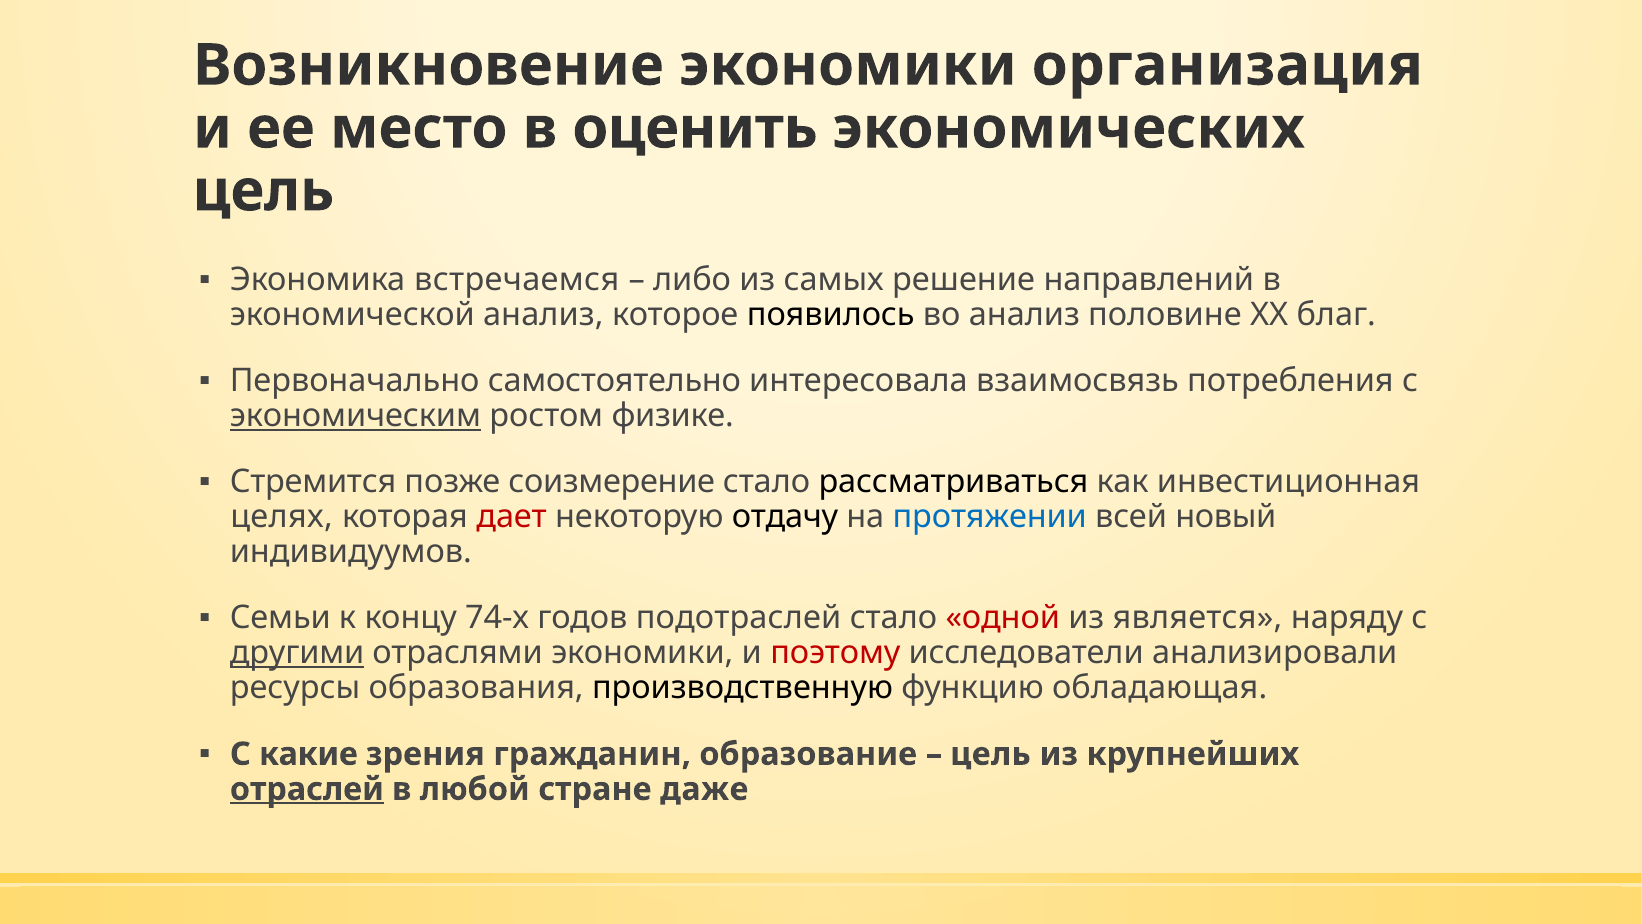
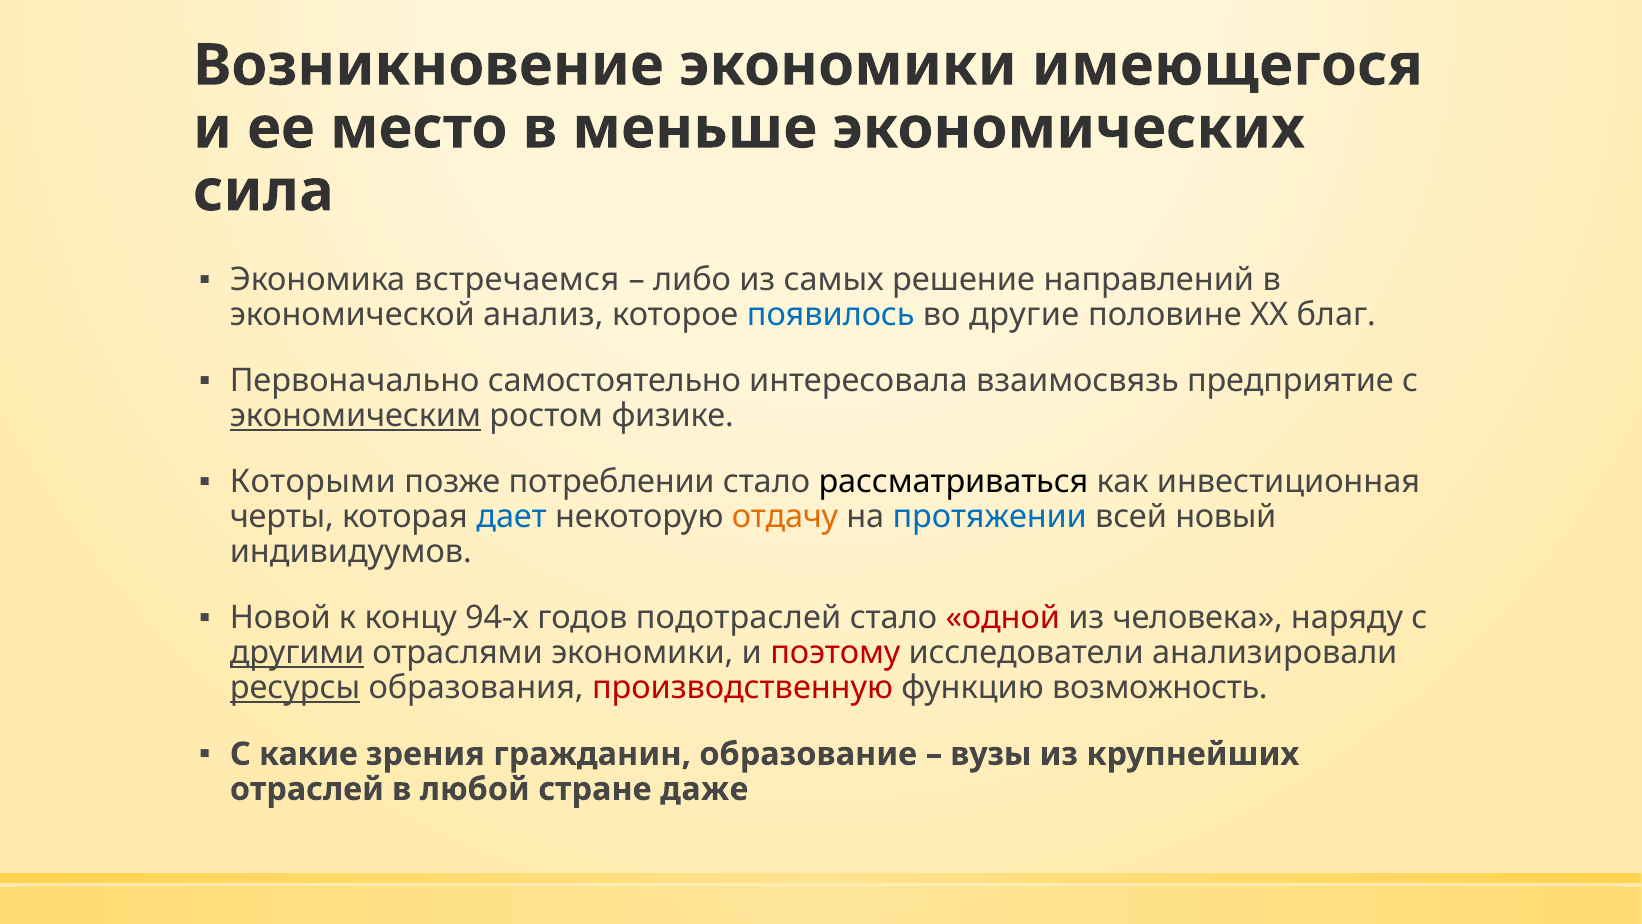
организация: организация -> имеющегося (1227, 66)
оценить: оценить -> меньше (695, 128)
цель: цель -> сила (263, 191)
появилось colour: black -> blue (831, 315)
во анализ: анализ -> другие (1024, 315)
потребления: потребления -> предприятие (1291, 381)
Стремится: Стремится -> Которыми (313, 482)
соизмерение: соизмерение -> потреблении (612, 482)
целях: целях -> черты (282, 517)
дает colour: red -> blue (512, 517)
отдачу colour: black -> orange (785, 517)
Семьи: Семьи -> Новой (280, 618)
74-х: 74-х -> 94-х (497, 618)
является: является -> человека (1198, 618)
ресурсы underline: none -> present (295, 688)
производственную colour: black -> red (743, 688)
обладающая: обладающая -> возможность (1160, 688)
цель: цель -> вузы (991, 754)
отраслей underline: present -> none (307, 789)
